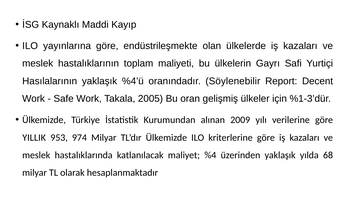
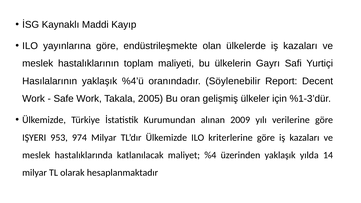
YILLIK: YILLIK -> IŞYERI (34, 138)
68: 68 -> 14 (328, 155)
